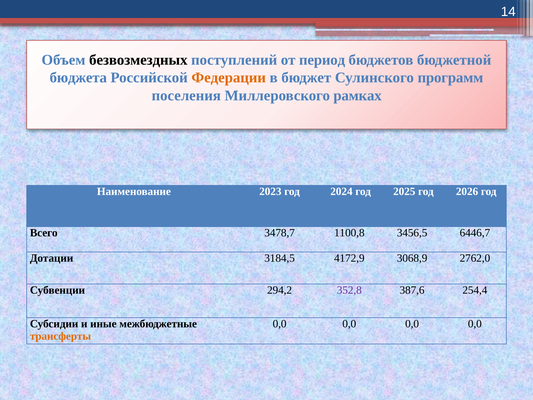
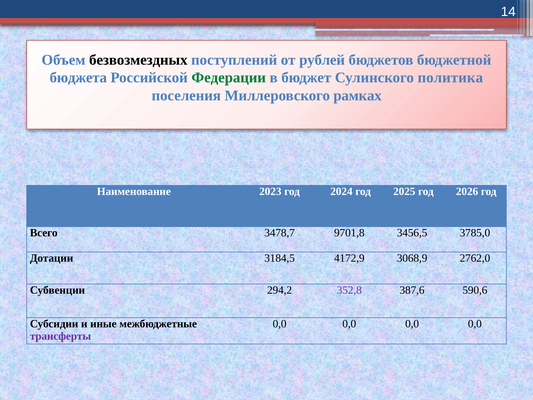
период: период -> рублей (322, 60)
Федерации colour: orange -> green (229, 78)
программ: программ -> политика (450, 78)
1100,8: 1100,8 -> 9701,8 (349, 233)
6446,7: 6446,7 -> 3785,0 (475, 233)
254,4: 254,4 -> 590,6 (475, 290)
трансферты colour: orange -> purple (61, 336)
